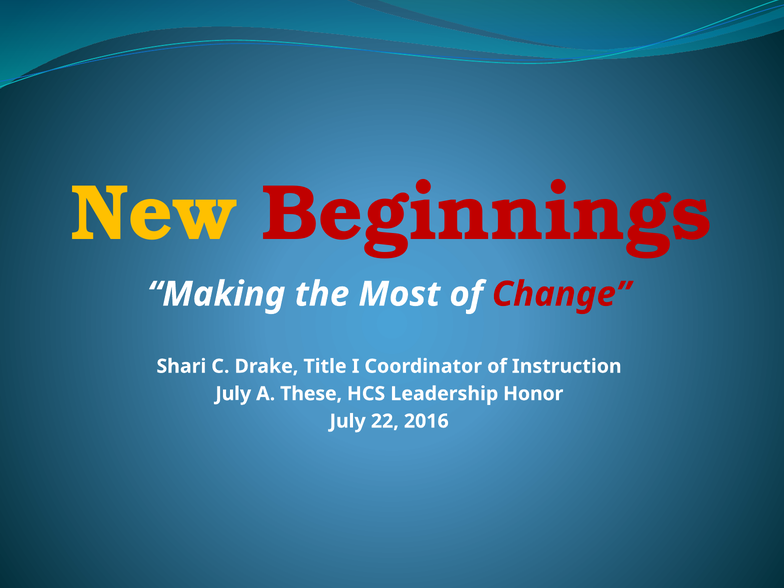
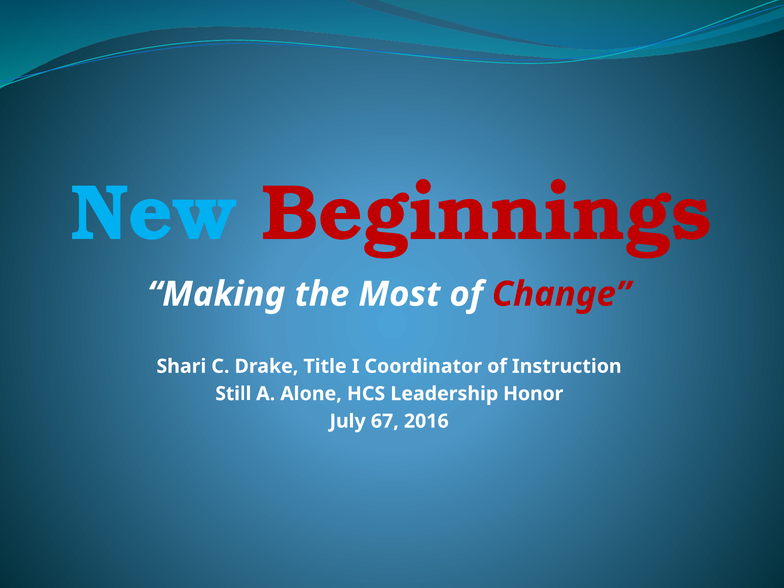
New colour: yellow -> light blue (153, 213)
July: July -> Still (233, 394)
These: These -> Alone (311, 394)
22: 22 -> 67 (385, 421)
